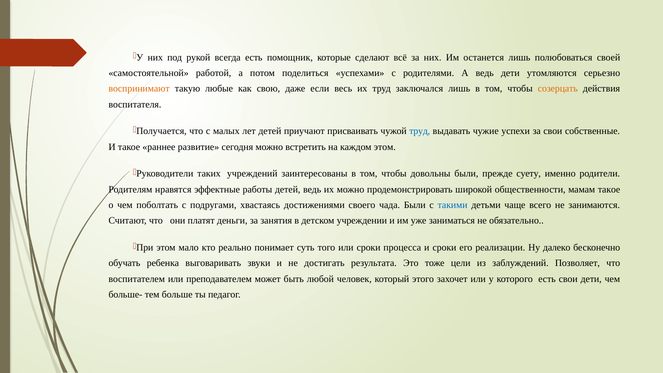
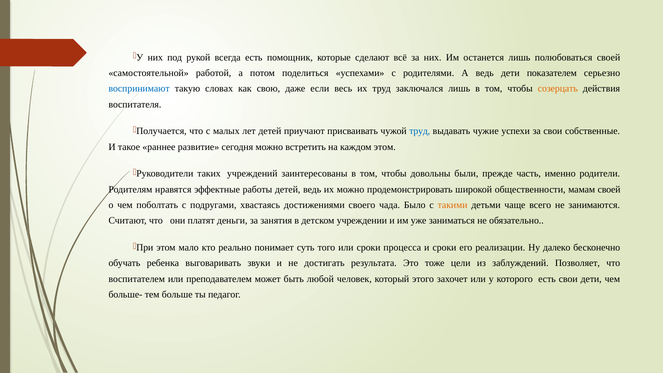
утомляются: утомляются -> показателем (552, 73)
воспринимают colour: orange -> blue (139, 89)
любые: любые -> словах (219, 89)
суету: суету -> часть (529, 174)
мамам такое: такое -> своей (609, 189)
чада Были: Были -> Было (415, 205)
такими colour: blue -> orange (453, 205)
